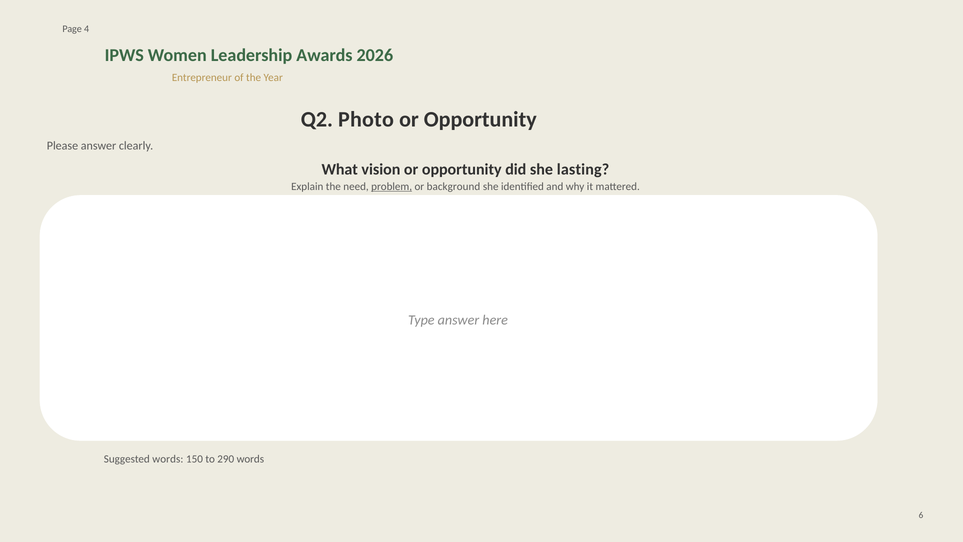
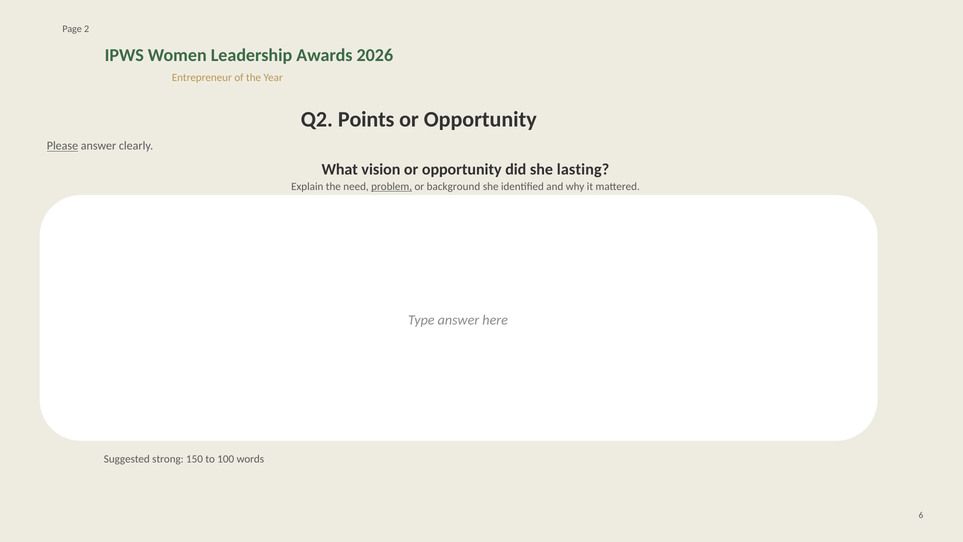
4: 4 -> 2 (87, 29)
Photo: Photo -> Points (366, 119)
Please underline: none -> present (62, 146)
Suggested words: words -> strong (168, 459)
290: 290 -> 100 (226, 459)
